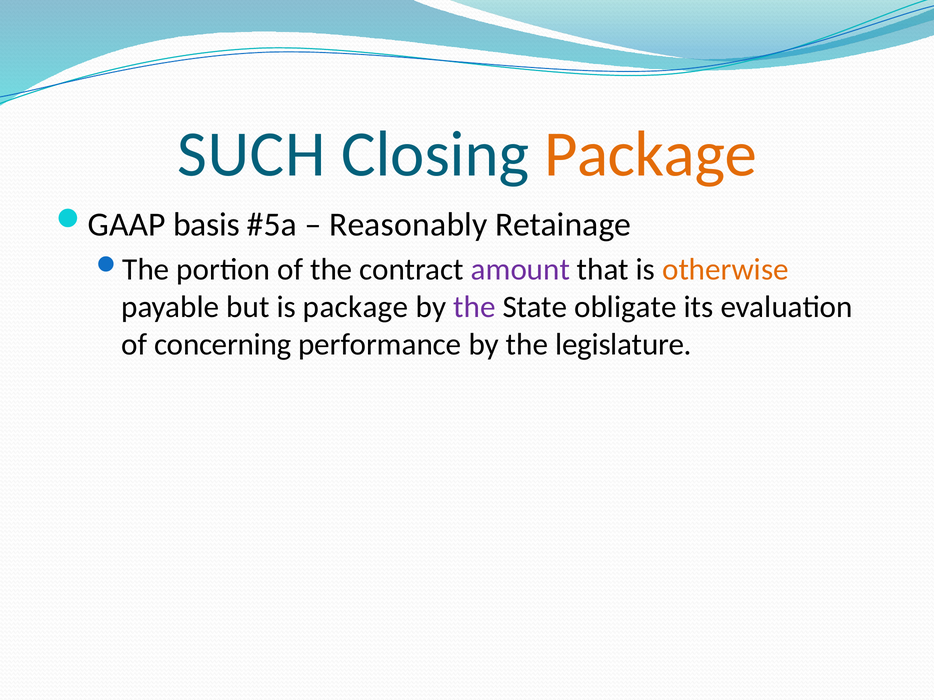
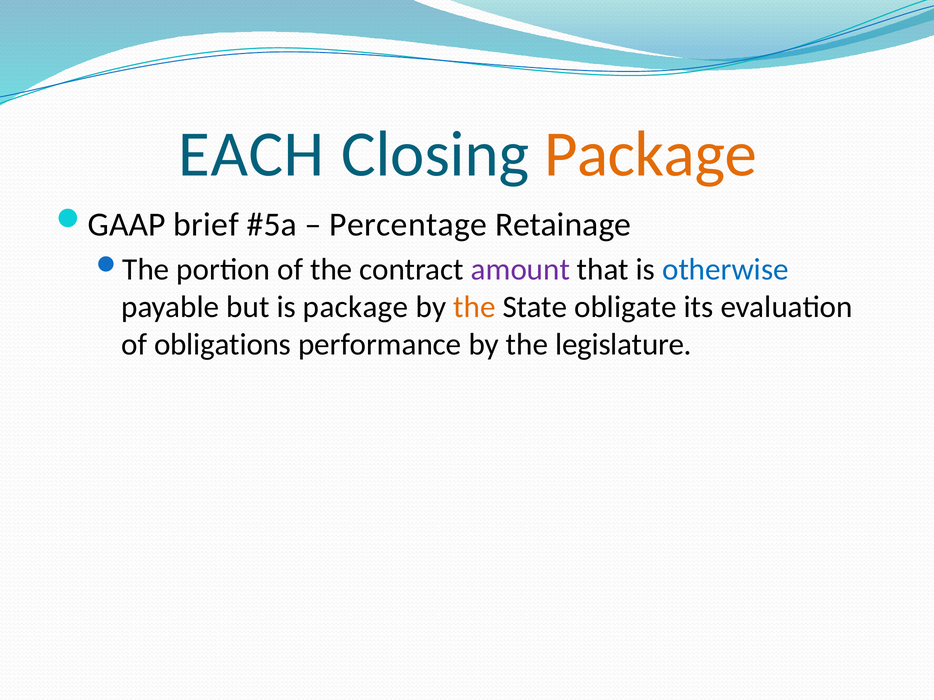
SUCH: SUCH -> EACH (251, 154)
basis: basis -> brief (206, 225)
Reasonably: Reasonably -> Percentage (408, 225)
otherwise colour: orange -> blue (725, 270)
the colour: purple -> orange (474, 307)
concerning: concerning -> obligations (223, 345)
